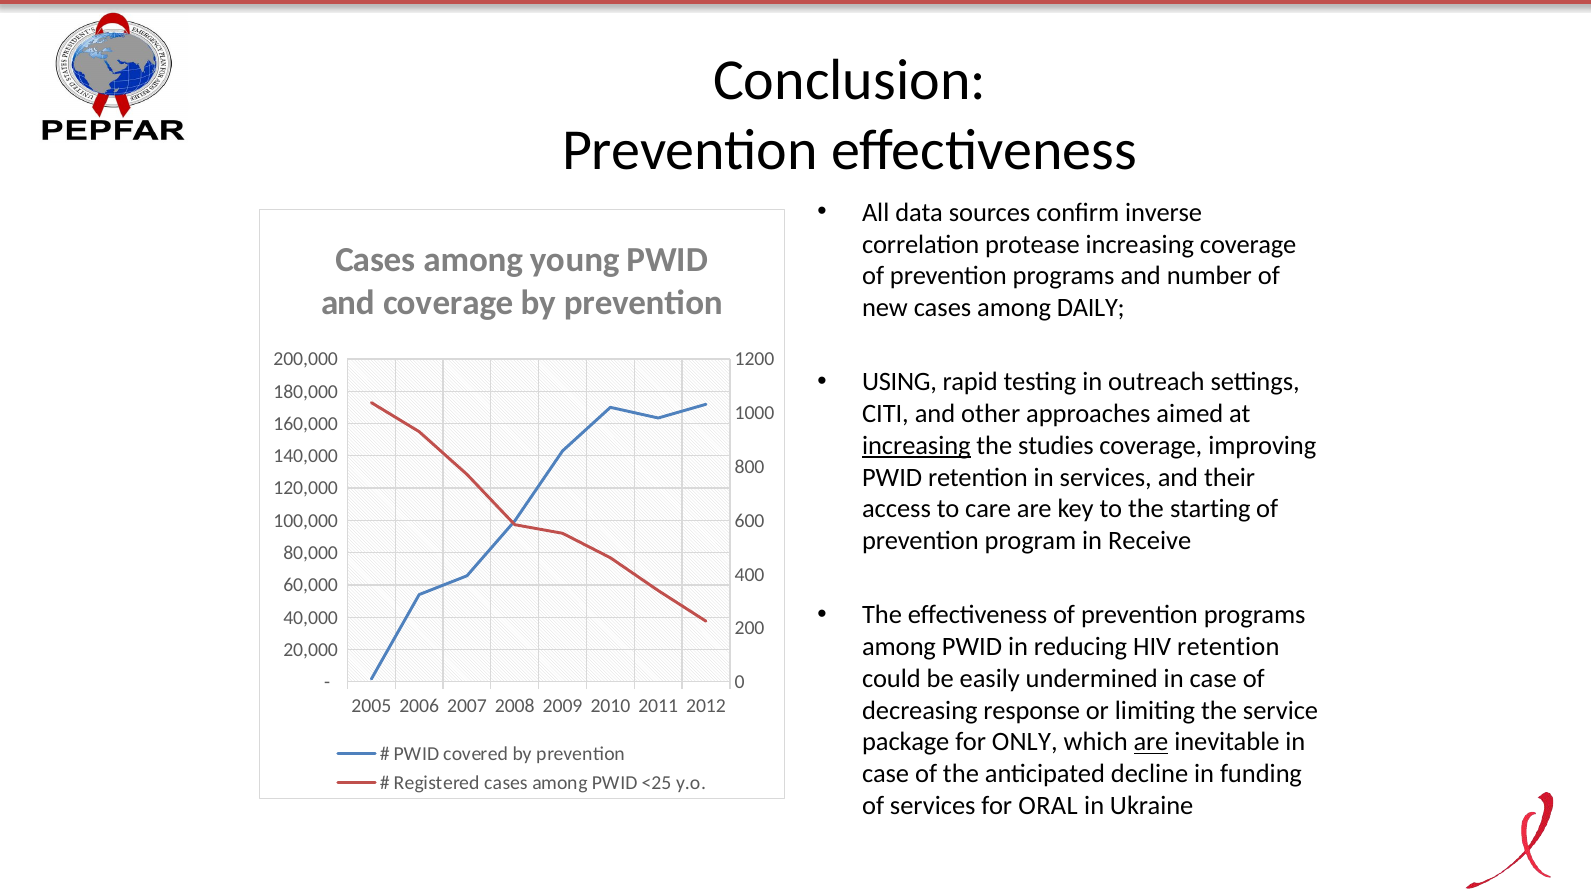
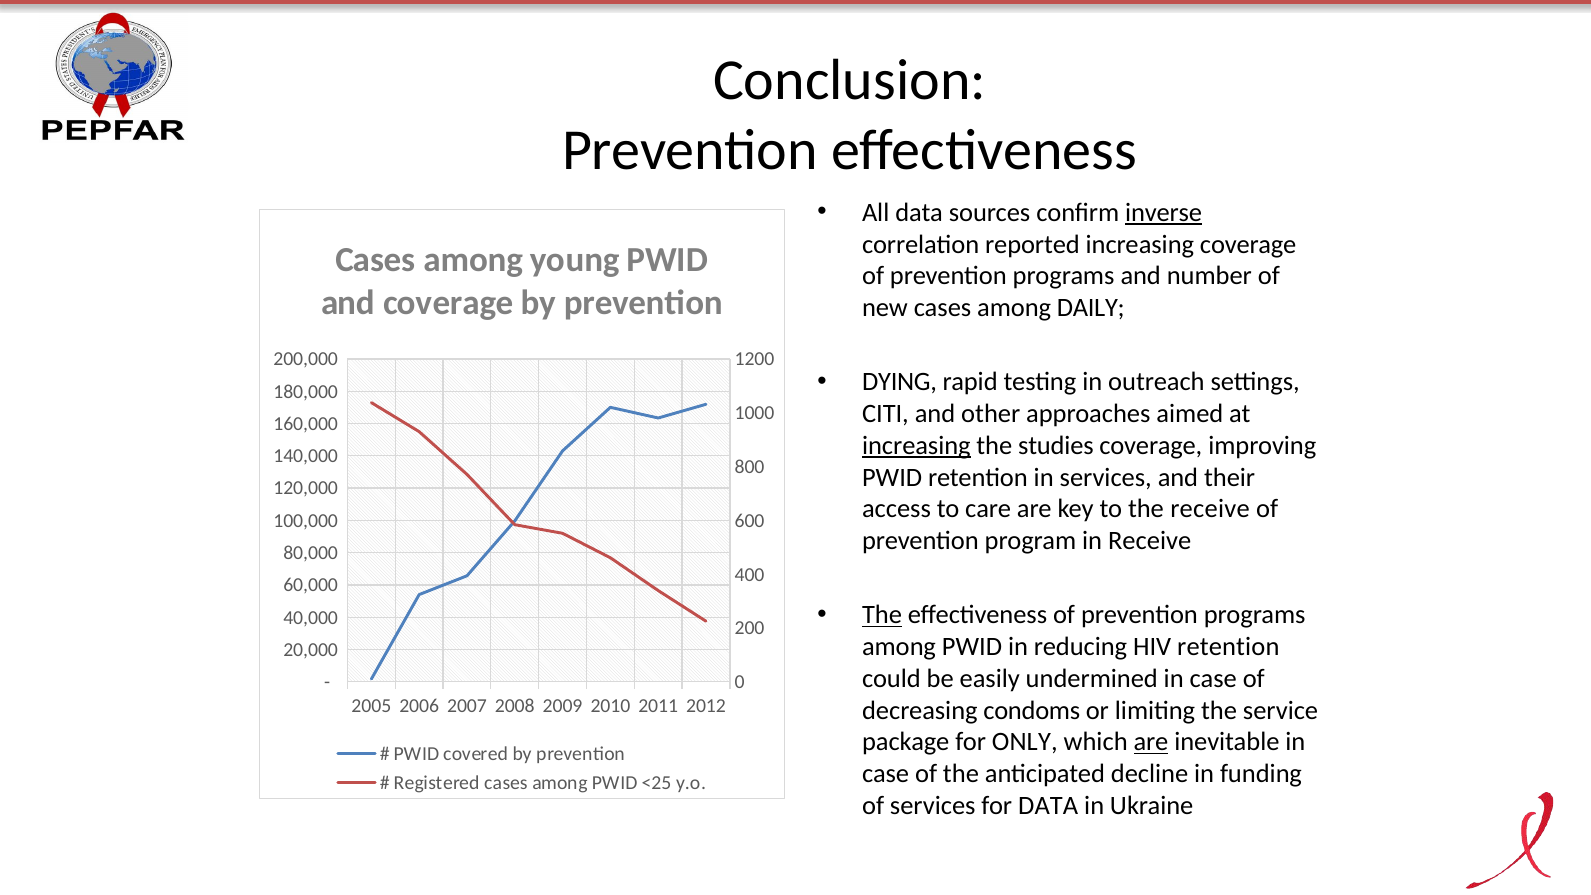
inverse underline: none -> present (1164, 213)
protease: protease -> reported (1032, 244)
USING: USING -> DYING (900, 382)
the starting: starting -> receive (1210, 509)
The underline: none -> present (882, 615)
response: response -> condoms (1032, 710)
for ORAL: ORAL -> DATA (1048, 805)
